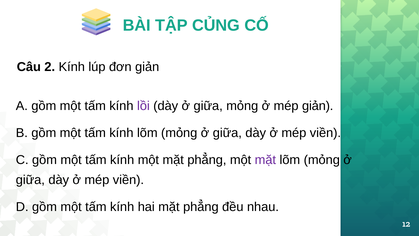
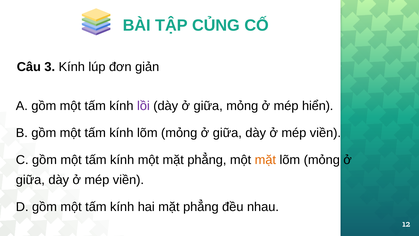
2: 2 -> 3 (50, 67)
mép giản: giản -> hiển (318, 106)
mặt colour: purple -> orange (265, 160)
